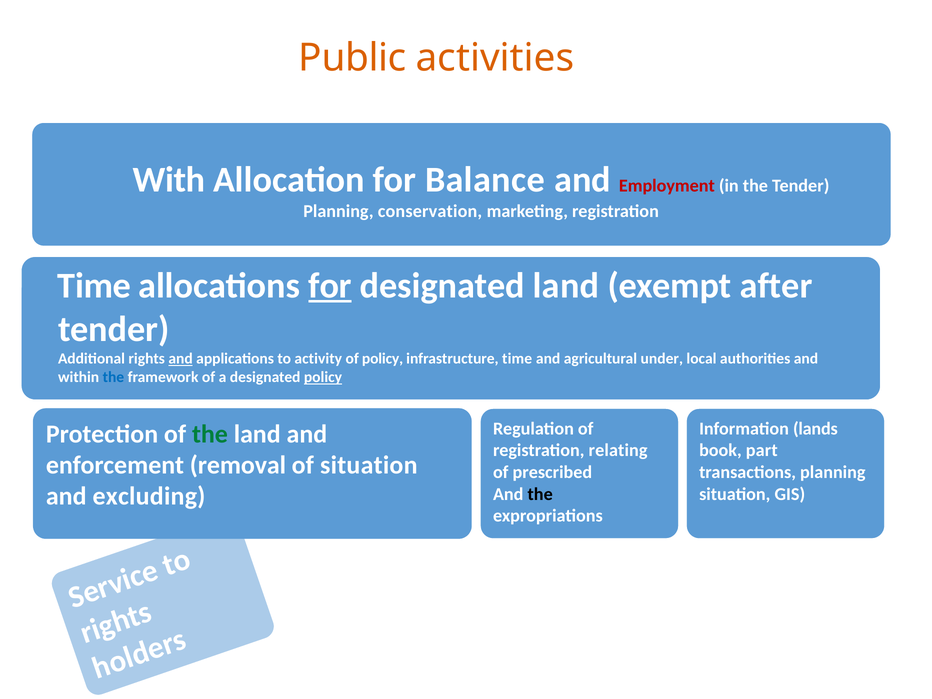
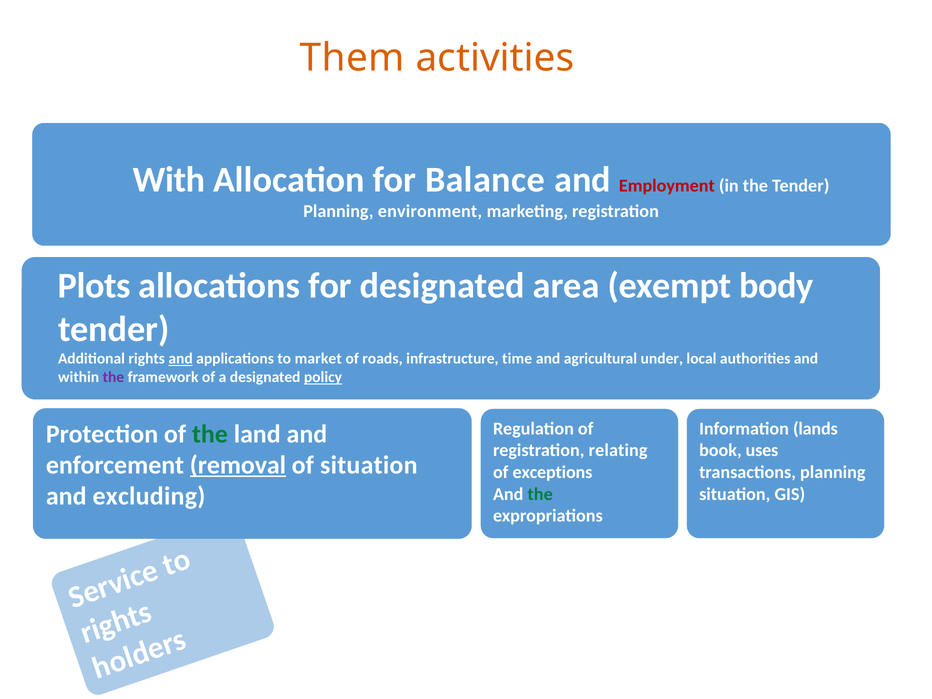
Public: Public -> Them (352, 58)
conservation: conservation -> environment (430, 211)
Time: Time -> Plots (94, 286)
for underline: present -> none (330, 286)
designated land: land -> area (566, 286)
after: after -> body (776, 286)
activity: activity -> market (318, 359)
of policy: policy -> roads (382, 359)
the colour: blue -> purple (113, 377)
part: part -> uses (762, 451)
removal underline: none -> present (238, 465)
prescribed: prescribed -> exceptions (552, 472)
the colour: black -> green (540, 494)
